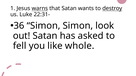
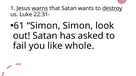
36: 36 -> 61 (19, 26)
fell: fell -> fail (20, 46)
